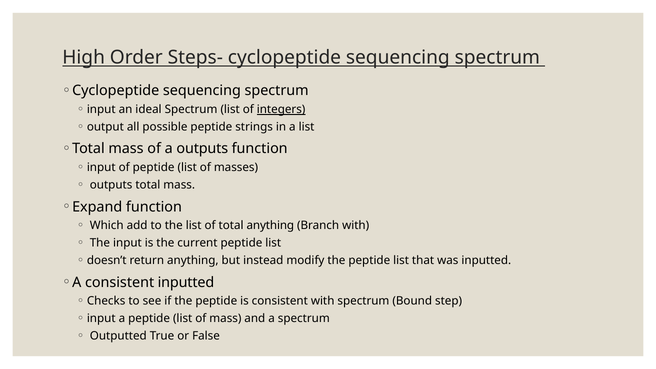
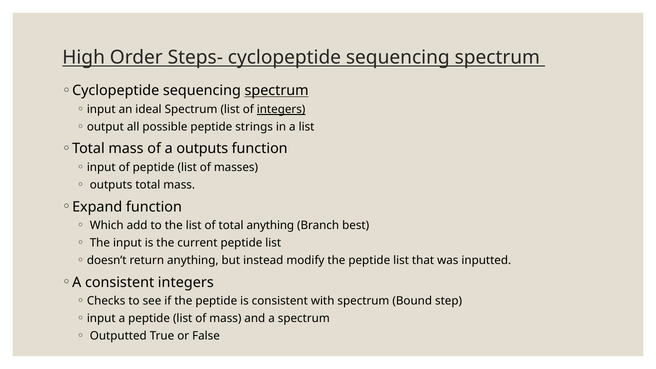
spectrum underline: none -> present (277, 91)
Branch with: with -> best (356, 226)
consistent inputted: inputted -> integers (186, 282)
